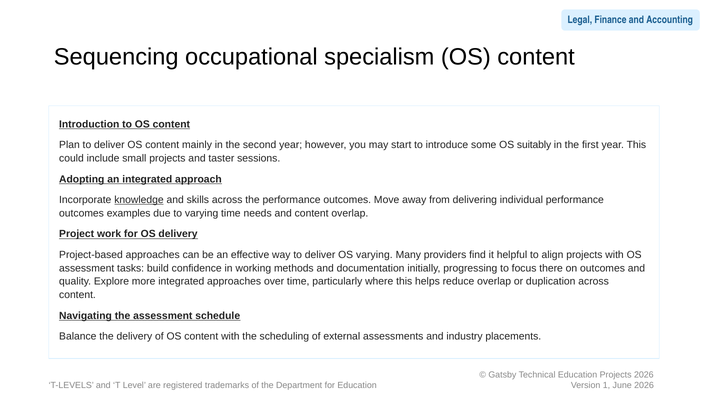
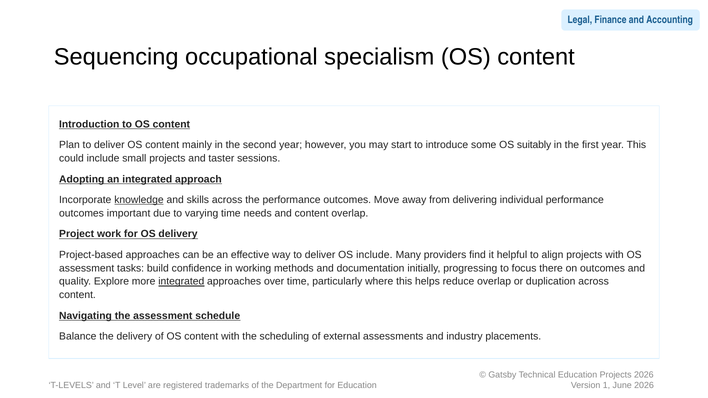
examples: examples -> important (129, 213)
OS varying: varying -> include (374, 255)
integrated underline: none -> present (181, 282)
